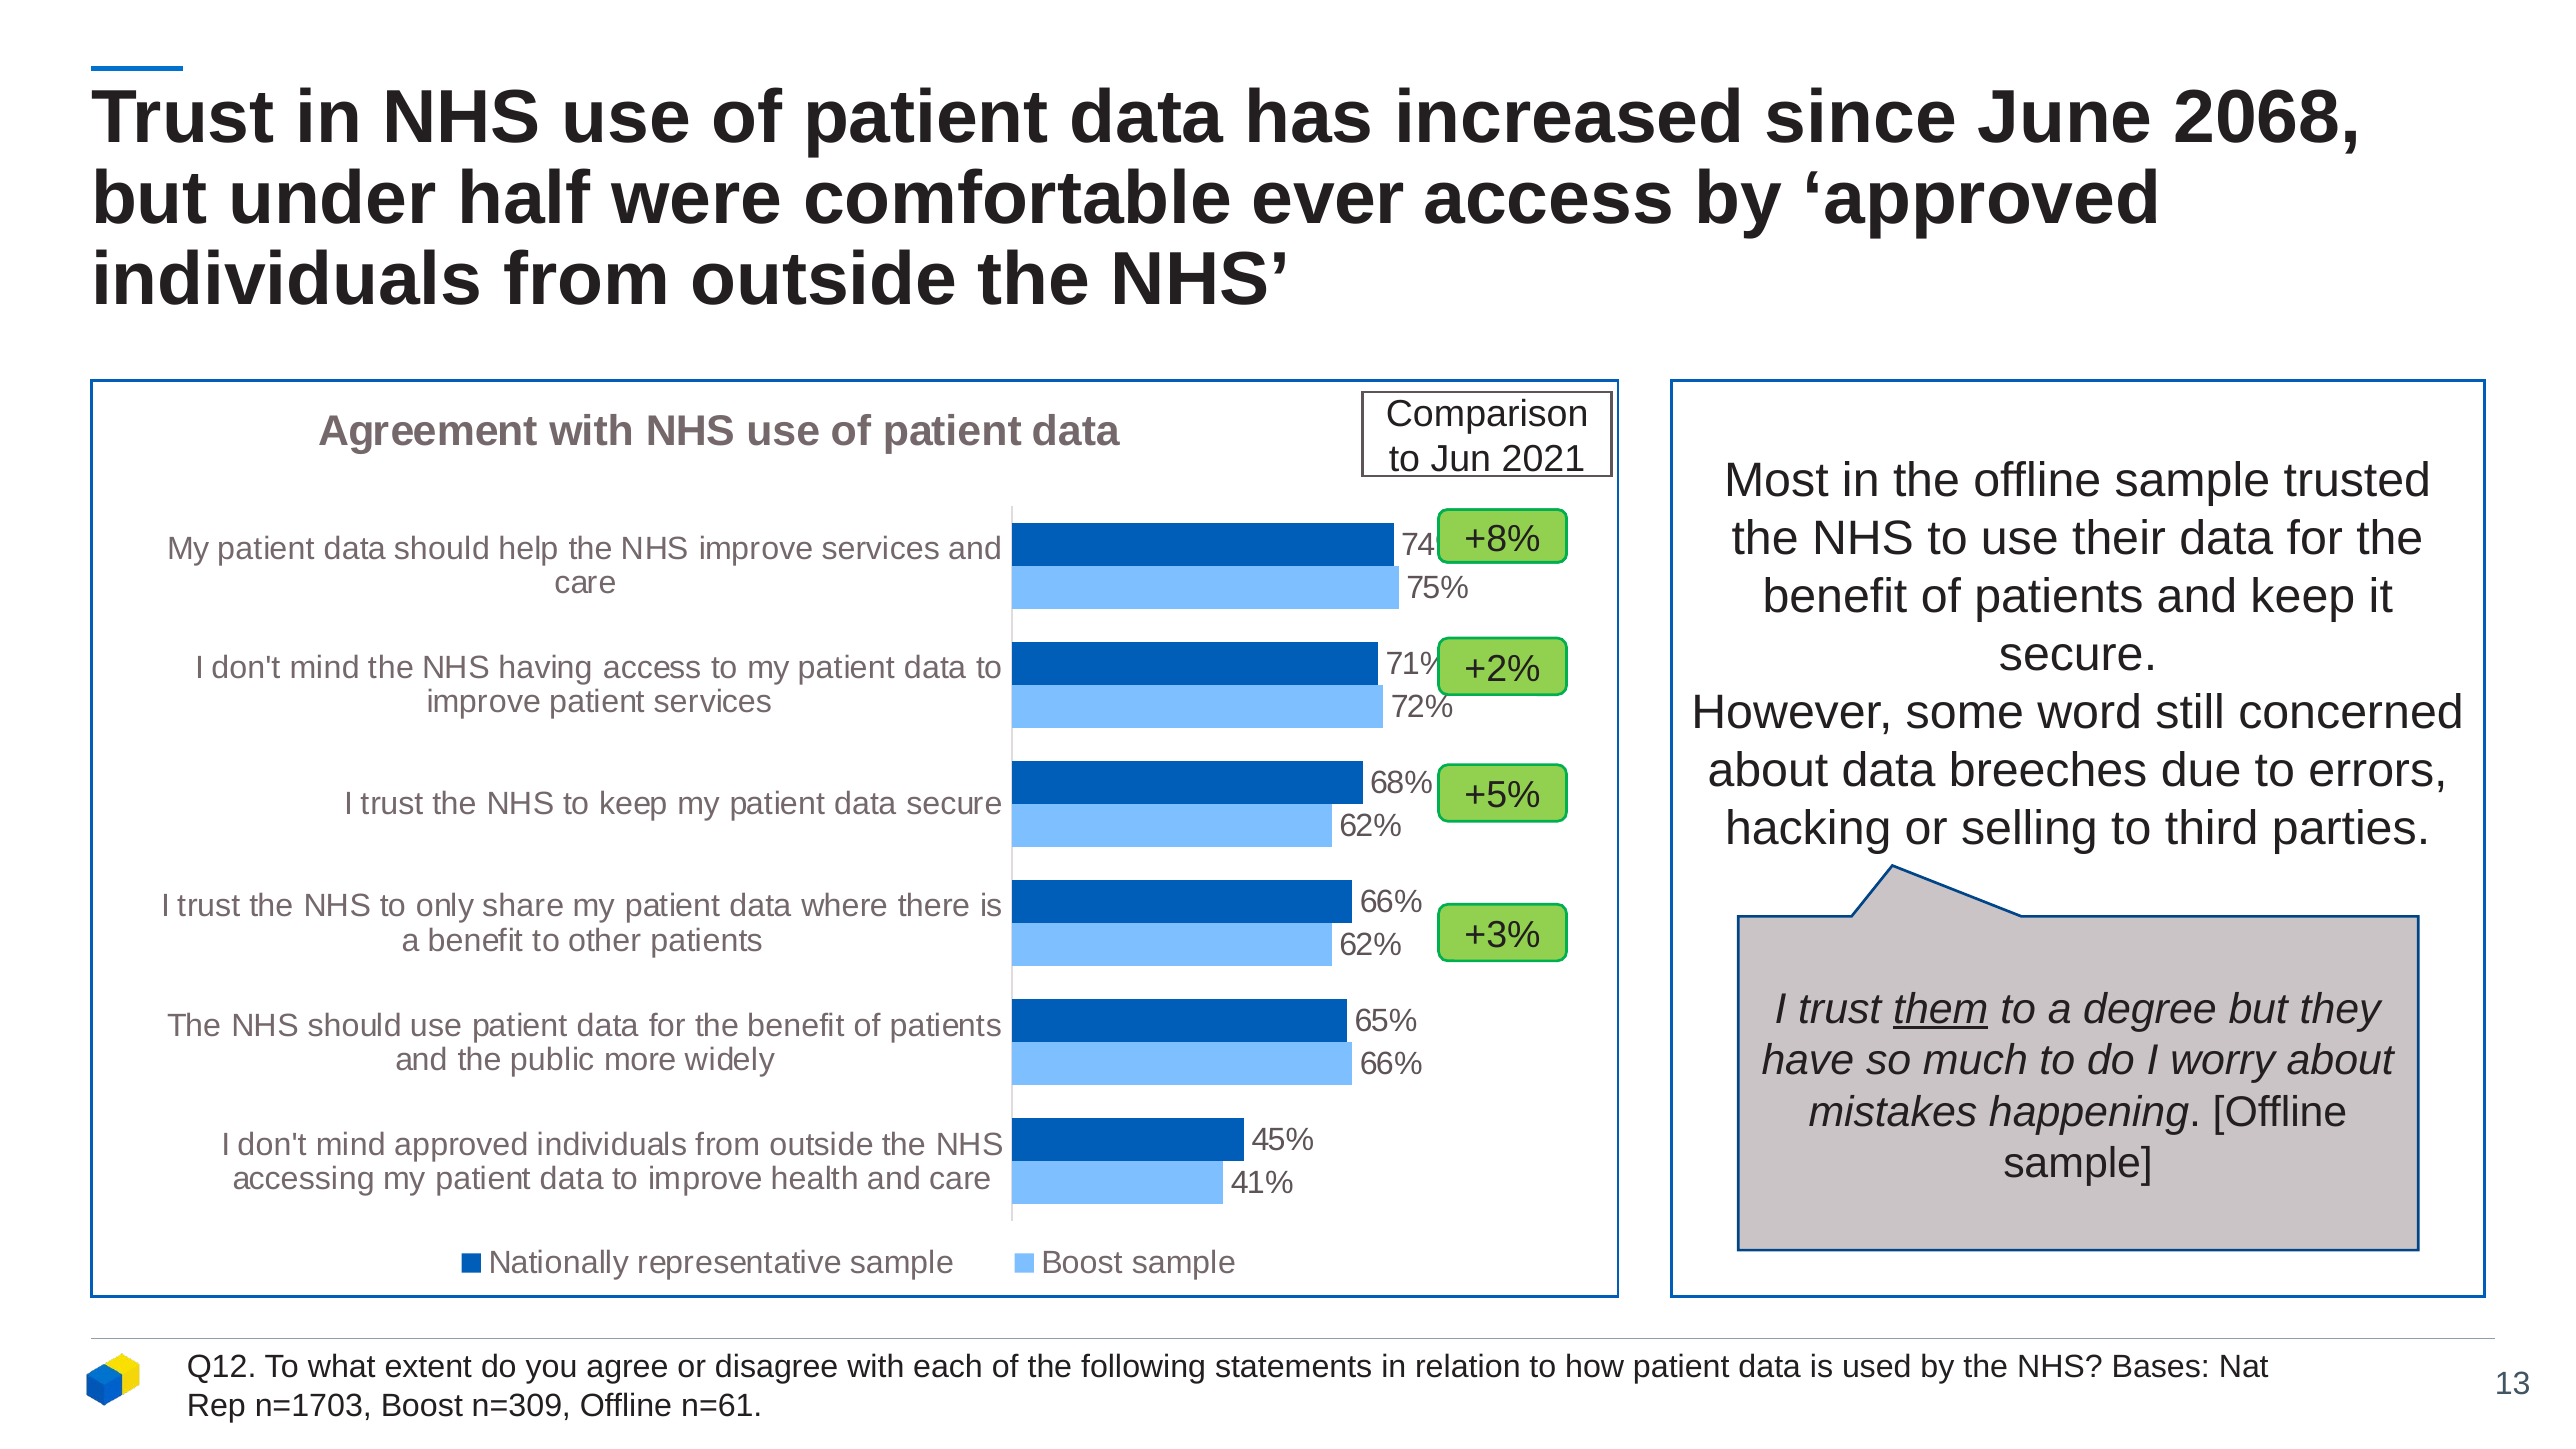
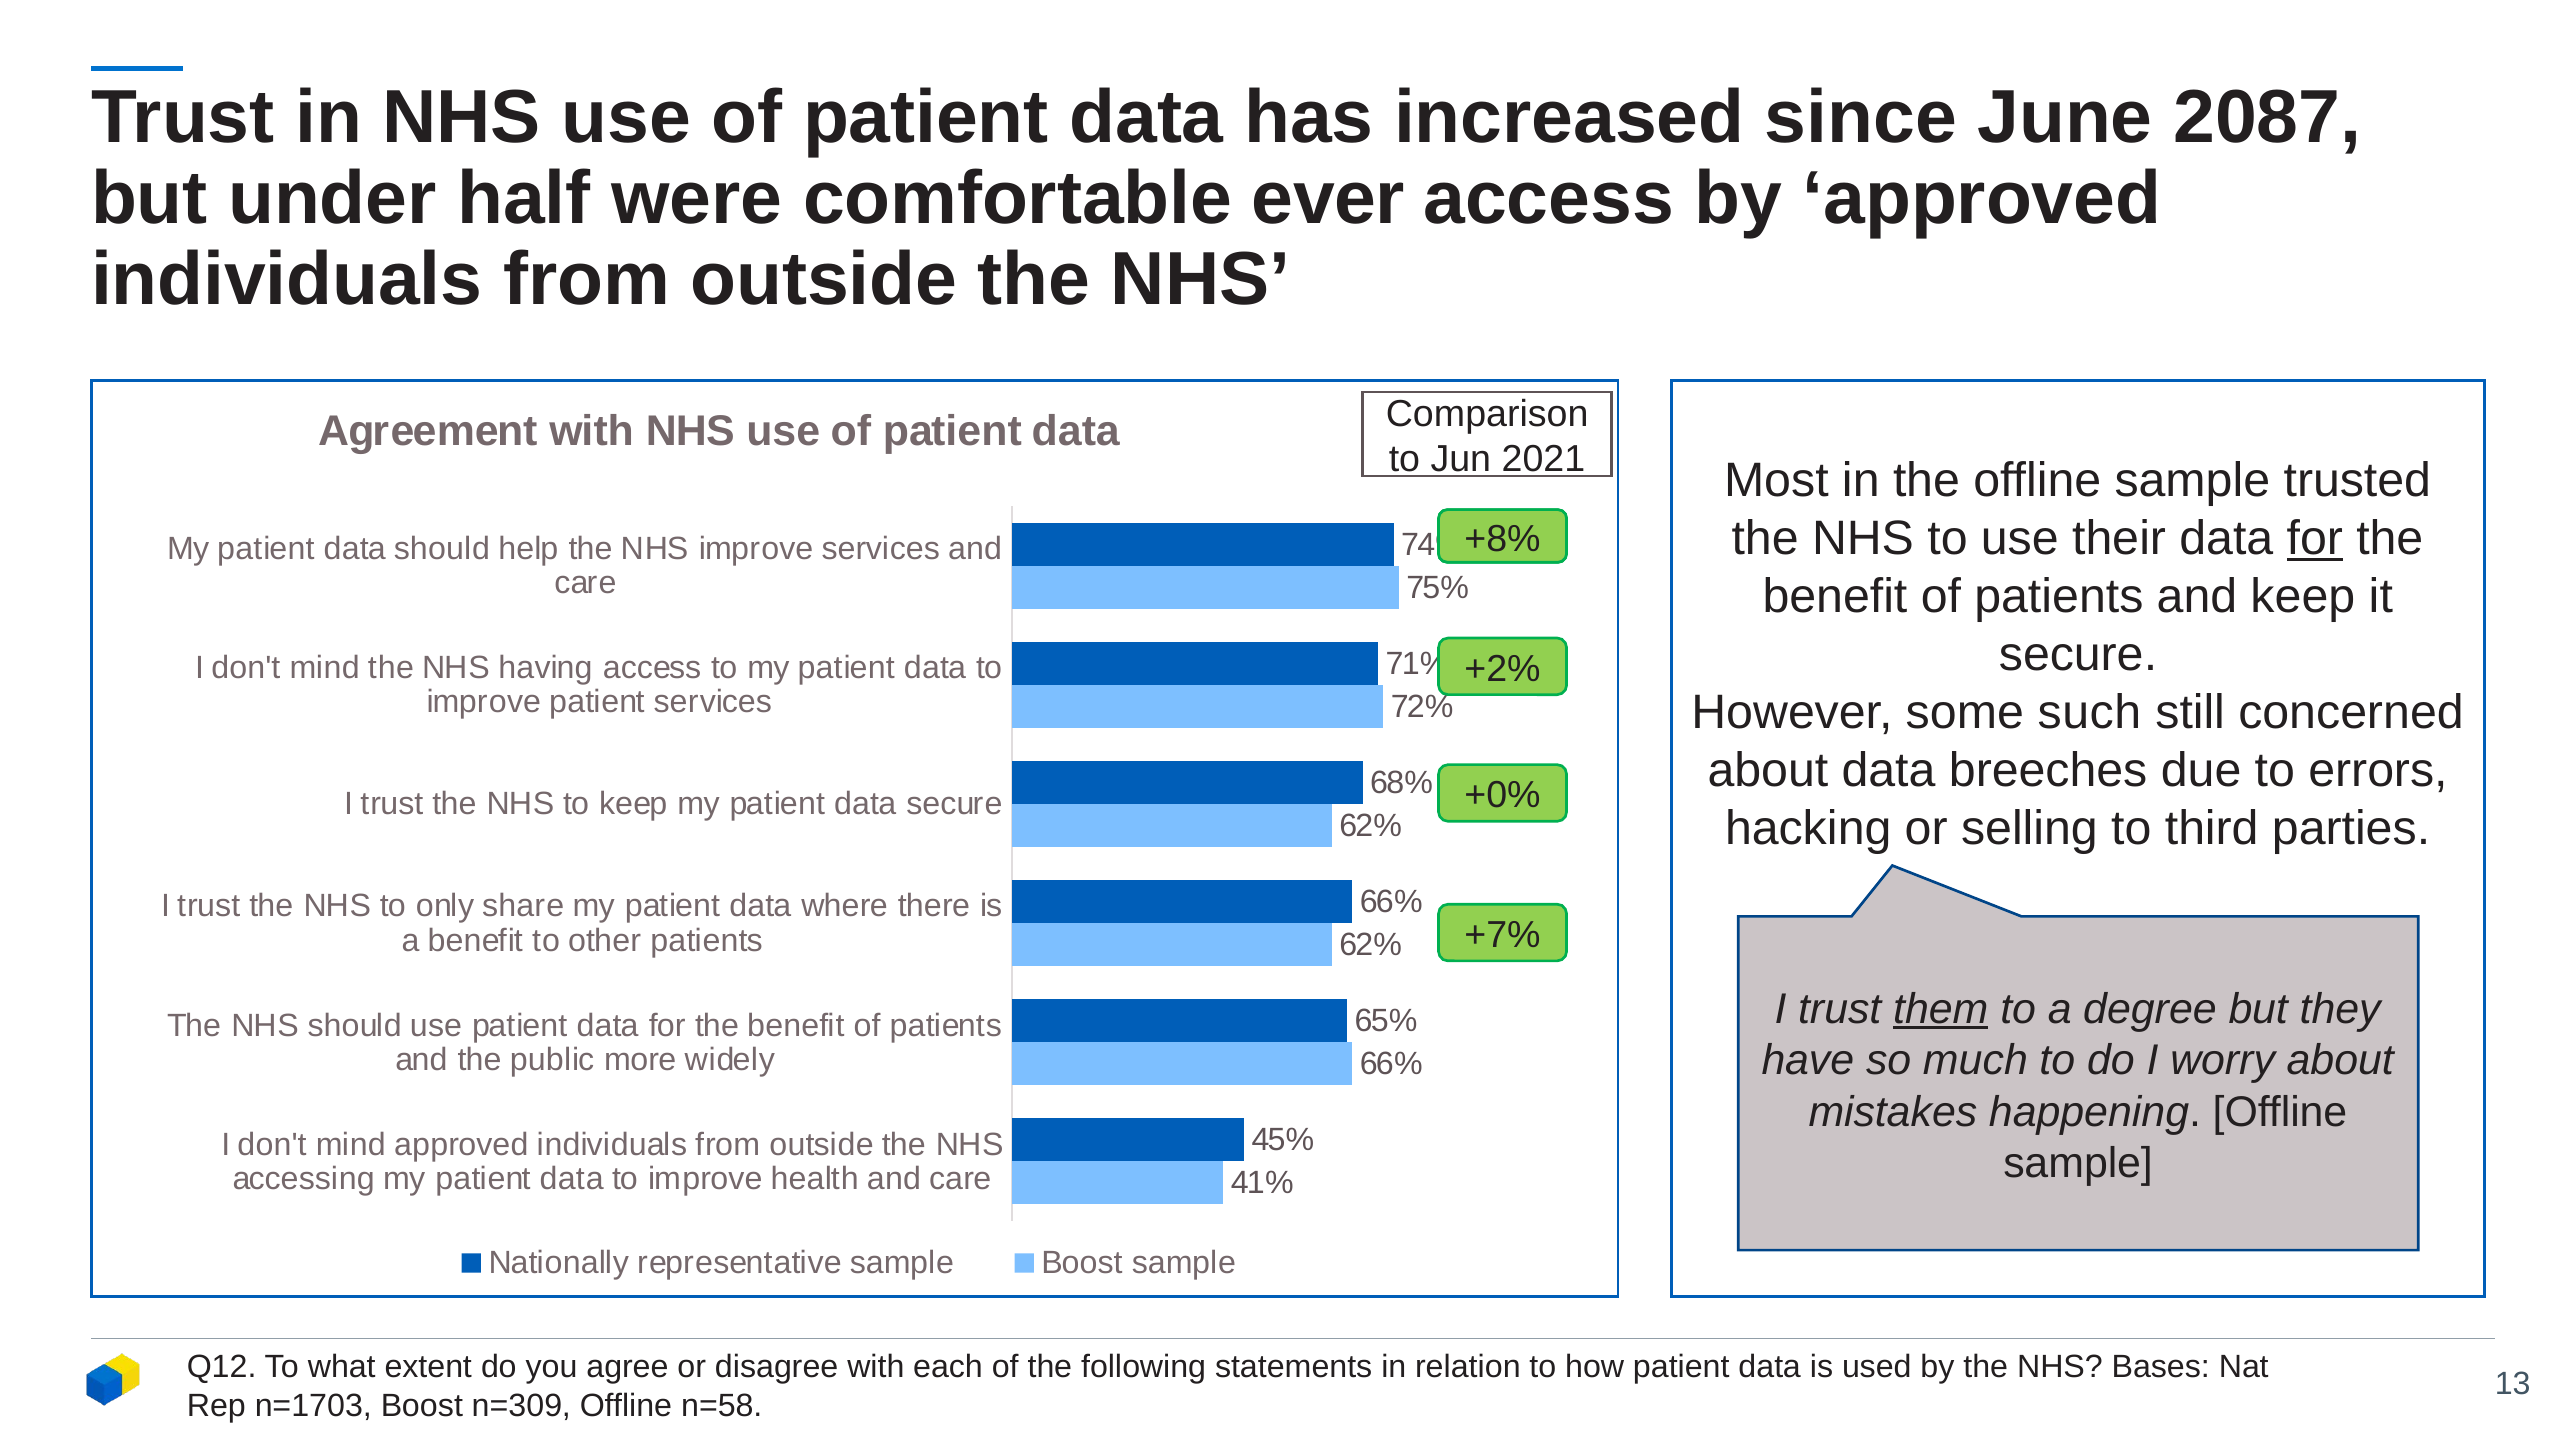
2068: 2068 -> 2087 (2267, 118)
for underline: none -> present (2315, 538)
word: word -> such (2089, 712)
+5%: +5% -> +0% (1503, 796)
+3%: +3% -> +7% (1503, 935)
n=61: n=61 -> n=58 (722, 1406)
